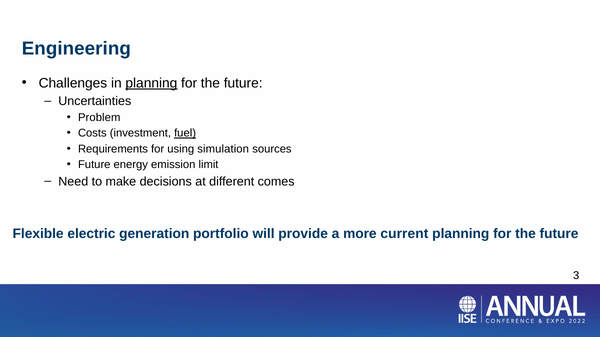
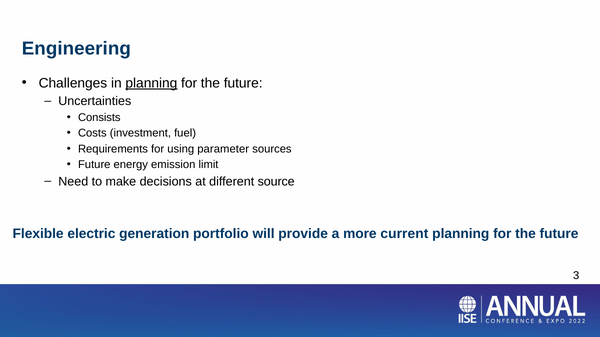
Problem: Problem -> Consists (99, 118)
fuel underline: present -> none (185, 133)
simulation: simulation -> parameter (223, 149)
comes: comes -> source (276, 182)
